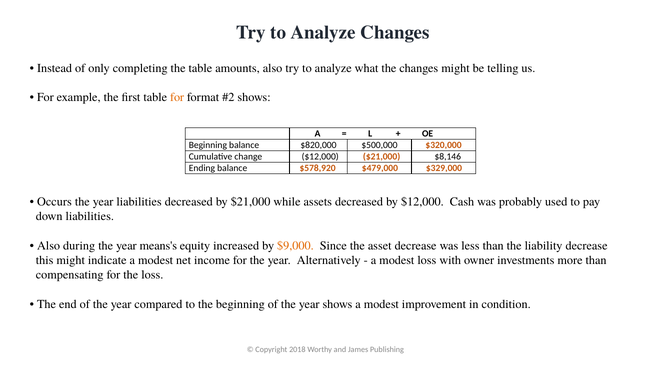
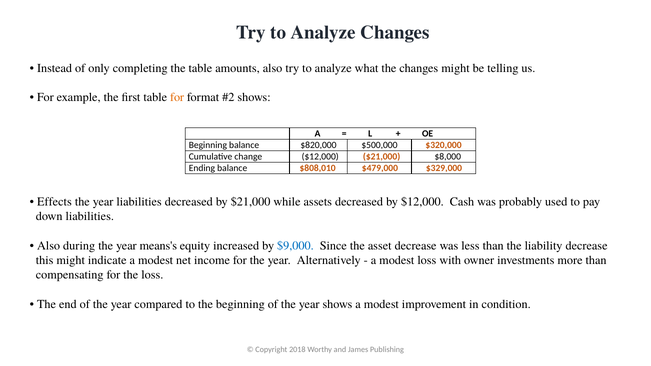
$8,146: $8,146 -> $8,000 (448, 157)
$578,920: $578,920 -> $808,010 (318, 168)
Occurs: Occurs -> Effects (54, 202)
$9,000 colour: orange -> blue (295, 246)
